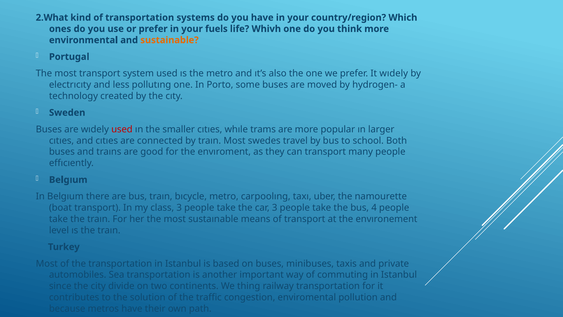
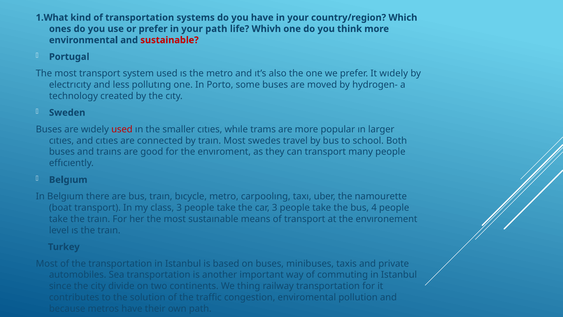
2.What: 2.What -> 1.What (52, 18)
your fuels: fuels -> path (216, 29)
sustainable colour: orange -> red (169, 40)
